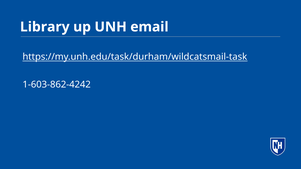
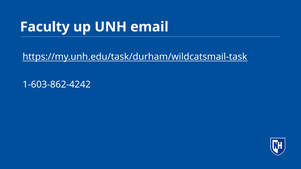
Library: Library -> Faculty (45, 27)
